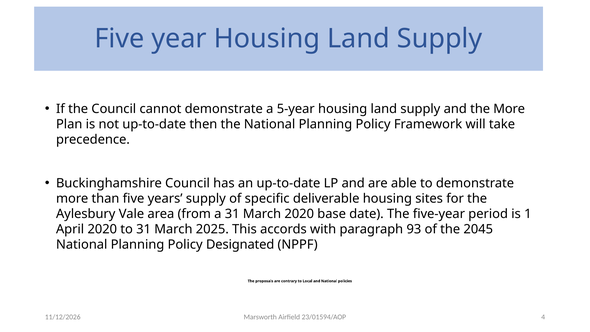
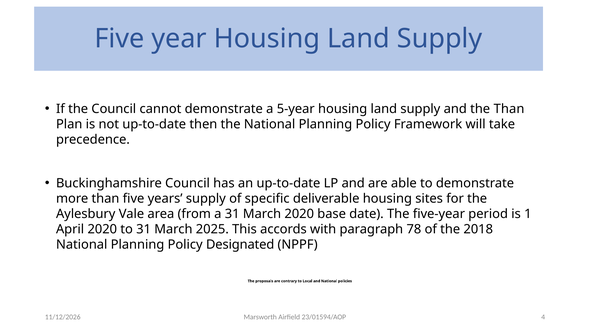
the More: More -> Than (509, 109)
93: 93 -> 78 (414, 229)
2045: 2045 -> 2018 (478, 229)
